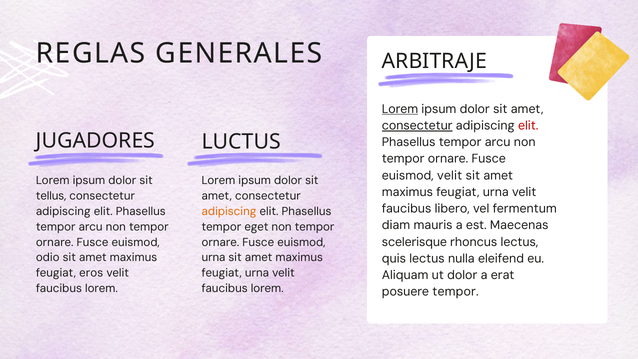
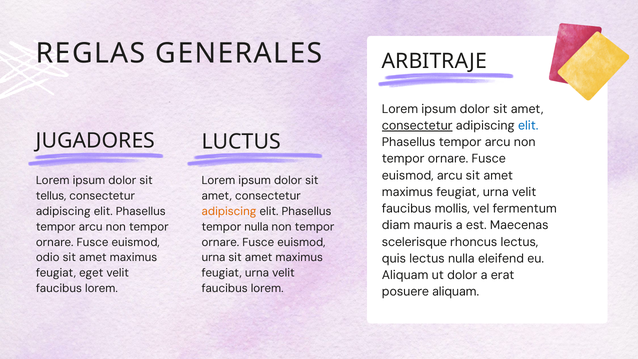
Lorem underline: present -> none (400, 109)
elit colour: red -> blue (528, 126)
euismod velit: velit -> arcu (450, 175)
libero: libero -> mollis (452, 209)
tempor eget: eget -> nulla (256, 227)
eros: eros -> eget (91, 273)
posuere tempor: tempor -> aliquam (456, 292)
